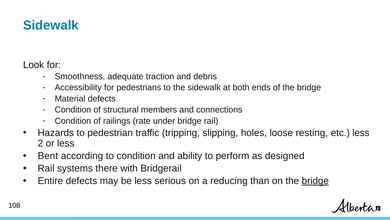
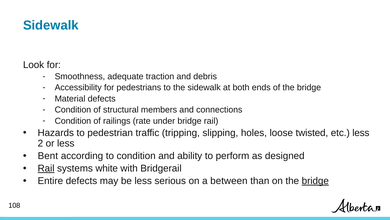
resting: resting -> twisted (312, 132)
Rail underline: none -> present (46, 168)
there: there -> white (107, 168)
reducing: reducing -> between (229, 180)
